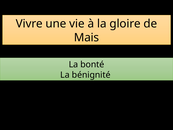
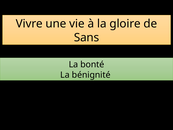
Mais: Mais -> Sans (87, 38)
